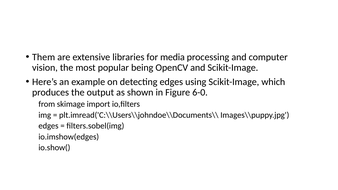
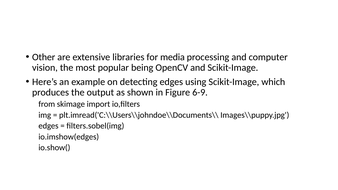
Them: Them -> Other (44, 57)
6-0: 6-0 -> 6-9 (200, 93)
